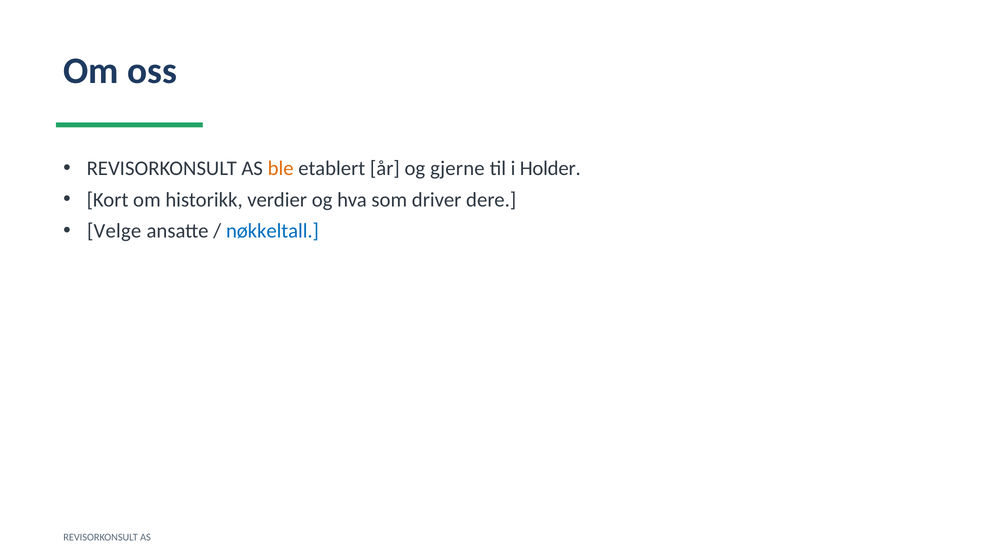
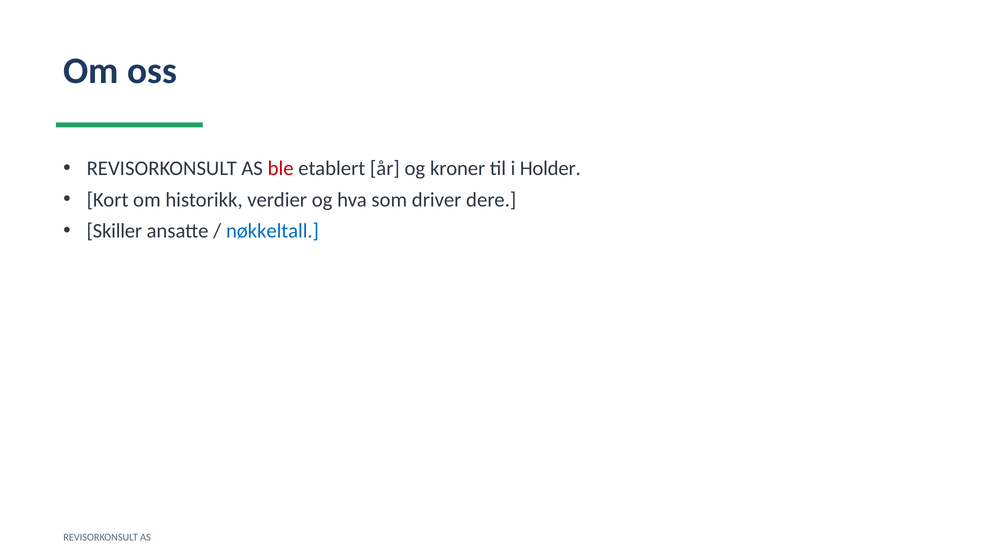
ble colour: orange -> red (281, 169)
gjerne: gjerne -> kroner (458, 169)
Velge: Velge -> Skiller (114, 231)
